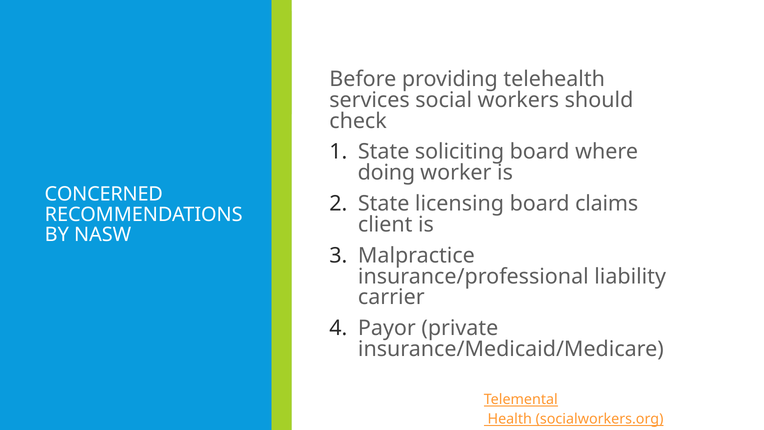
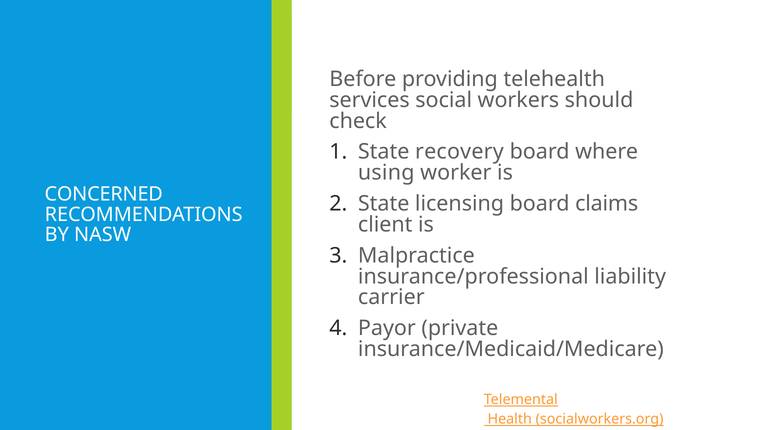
soliciting: soliciting -> recovery (459, 152)
doing: doing -> using (386, 173)
